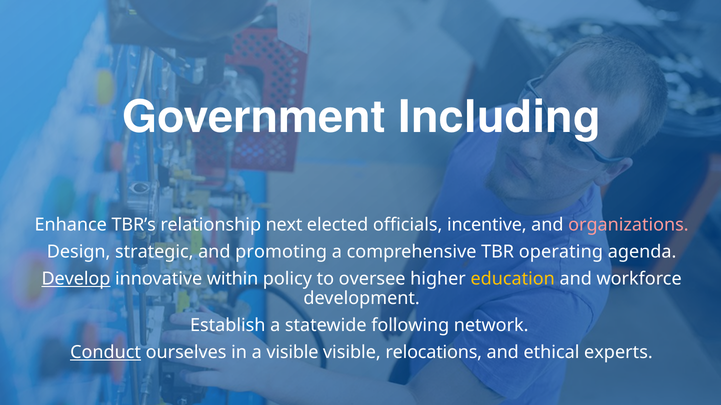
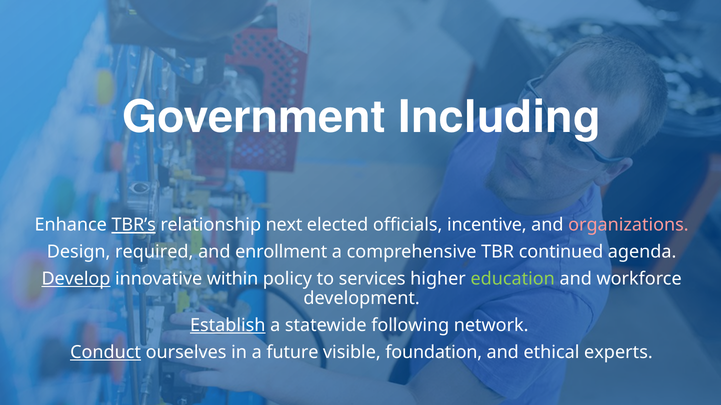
TBR’s underline: none -> present (134, 225)
strategic: strategic -> required (154, 252)
promoting: promoting -> enrollment (281, 252)
operating: operating -> continued (561, 252)
oversee: oversee -> services (372, 279)
education colour: yellow -> light green (513, 279)
Establish underline: none -> present (228, 326)
a visible: visible -> future (292, 353)
relocations: relocations -> foundation (434, 353)
